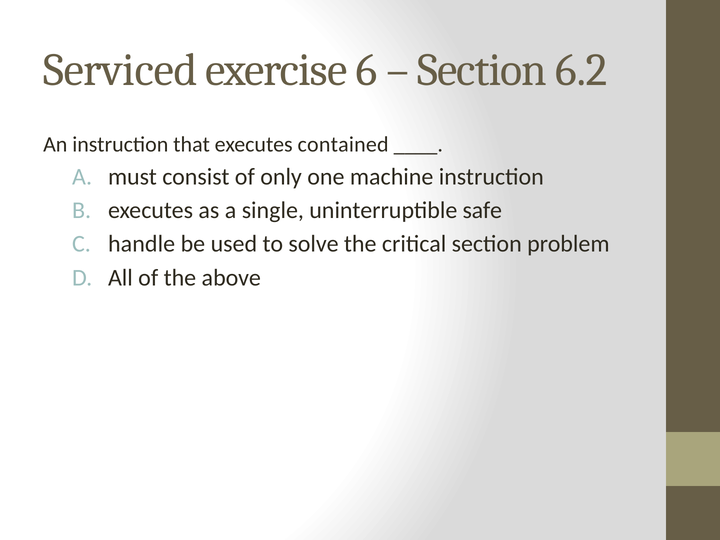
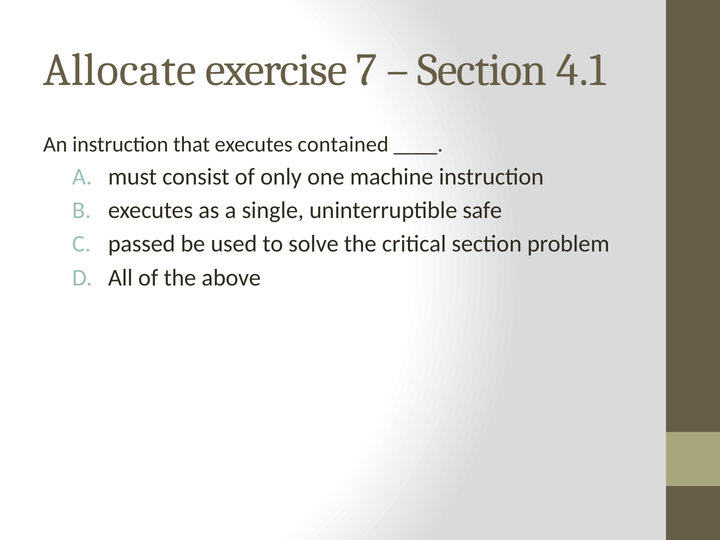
Serviced: Serviced -> Allocate (120, 70)
6: 6 -> 7 (367, 70)
6.2: 6.2 -> 4.1 (581, 70)
handle: handle -> passed (142, 244)
